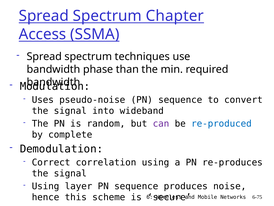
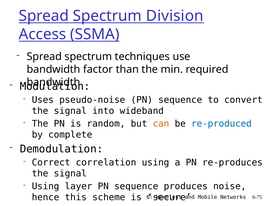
Chapter: Chapter -> Division (175, 16)
phase: phase -> factor (98, 69)
can colour: purple -> orange (161, 123)
